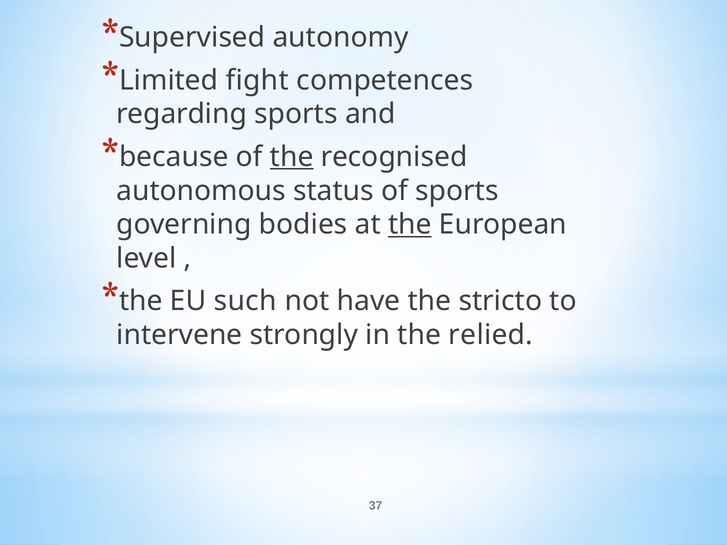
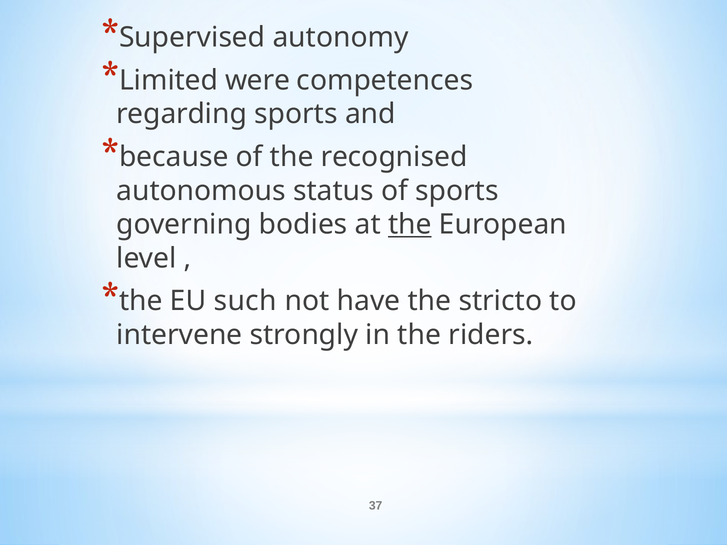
fight: fight -> were (258, 80)
the underline: present -> none (292, 157)
relied: relied -> riders (491, 335)
